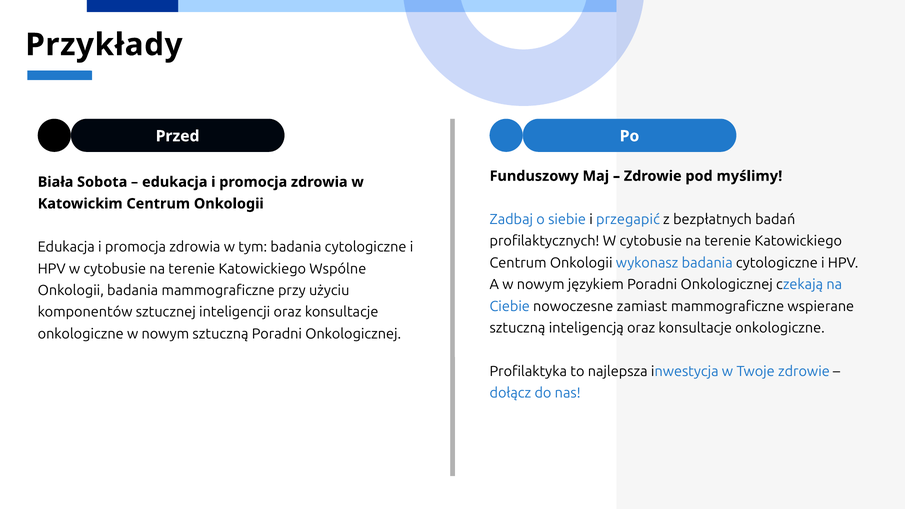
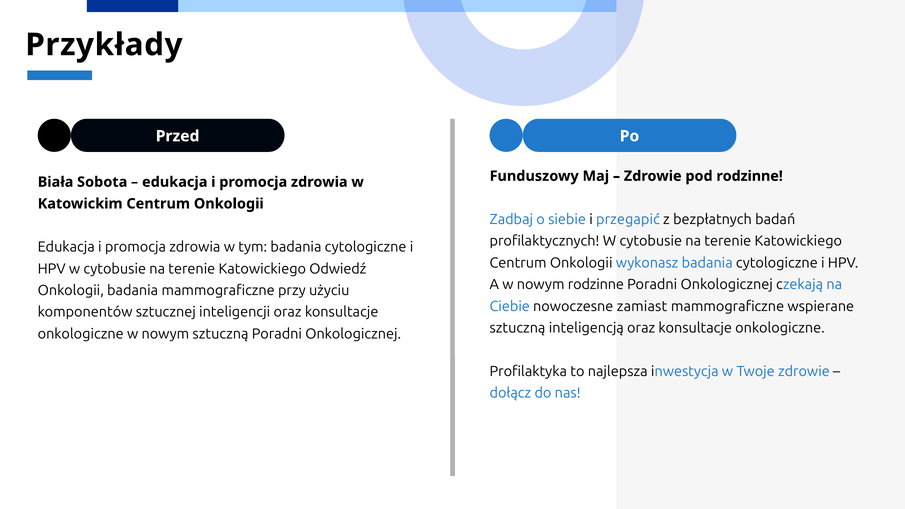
pod myślimy: myślimy -> rodzinne (750, 176)
Wspólne: Wspólne -> Odwiedź (338, 269)
nowym językiem: językiem -> rodzinne (596, 285)
